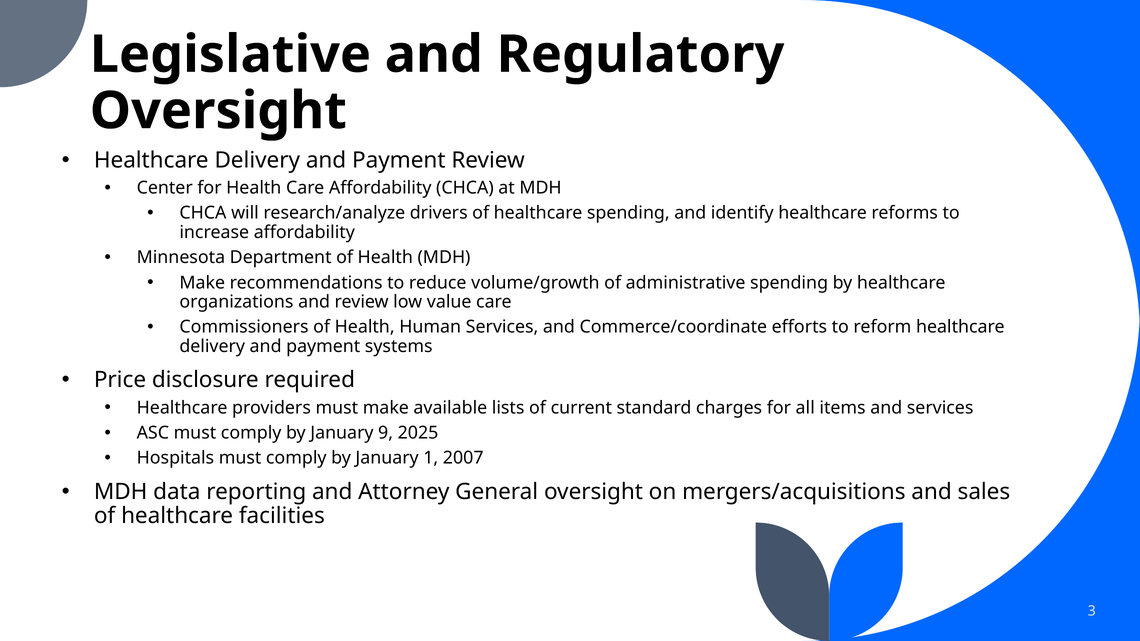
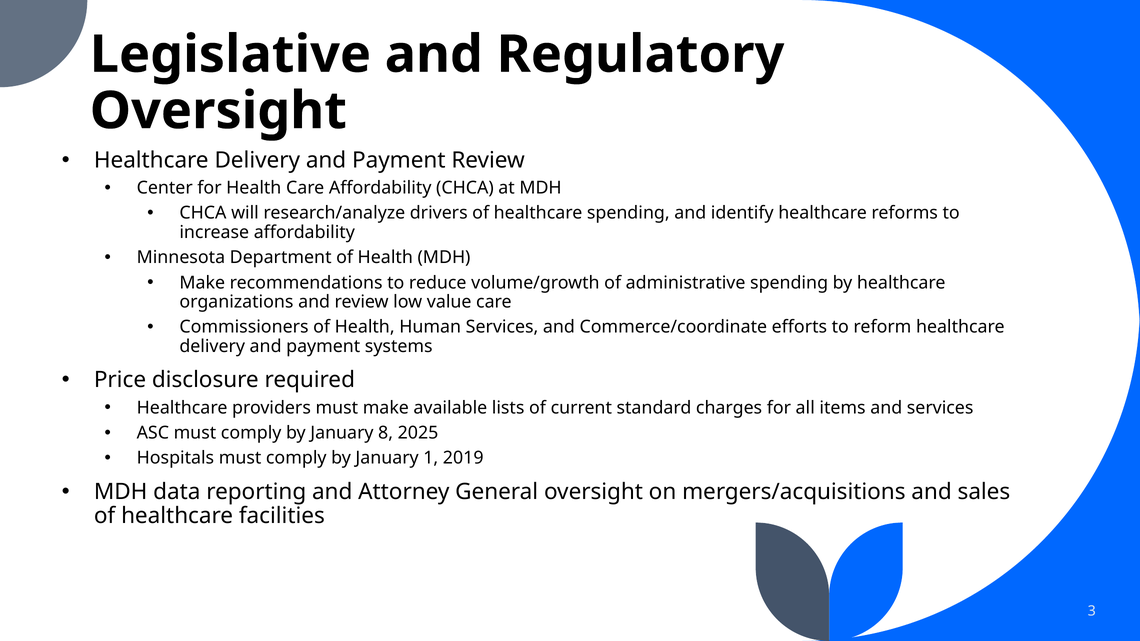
9: 9 -> 8 (386, 433)
2007: 2007 -> 2019 (463, 458)
